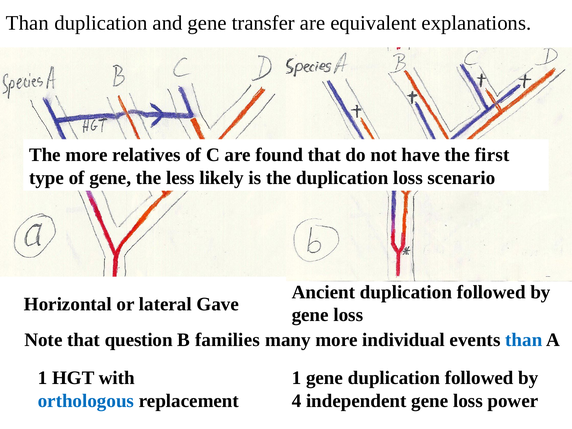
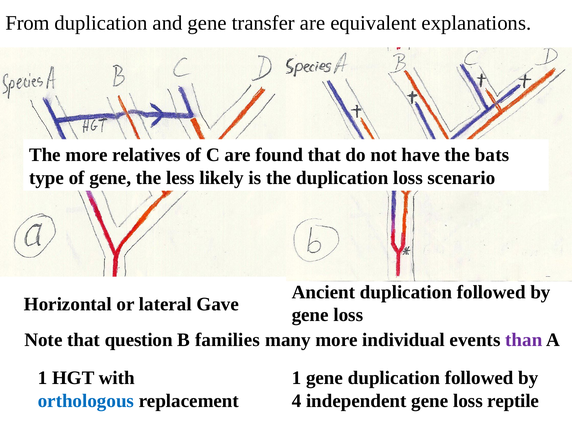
Than: Than -> From (28, 23)
first: first -> bats (492, 155)
than colour: blue -> purple (524, 340)
power: power -> reptile (513, 401)
